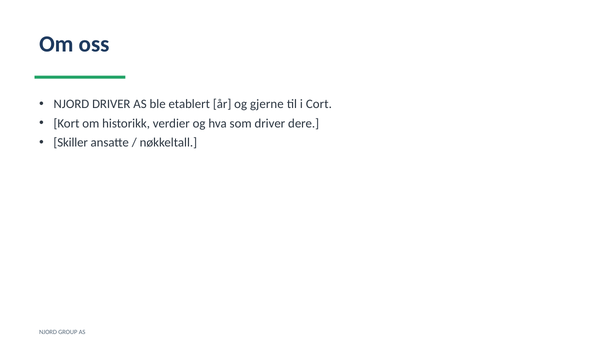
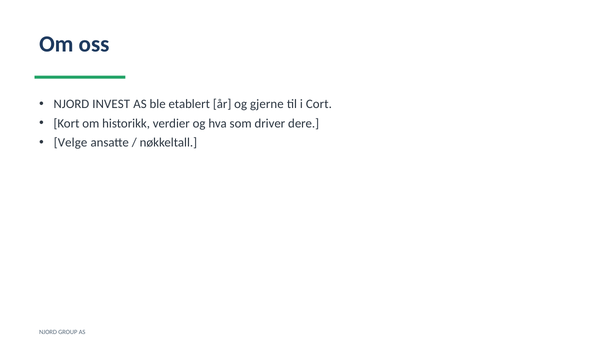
NJORD DRIVER: DRIVER -> INVEST (111, 104)
Skiller: Skiller -> Velge (71, 143)
